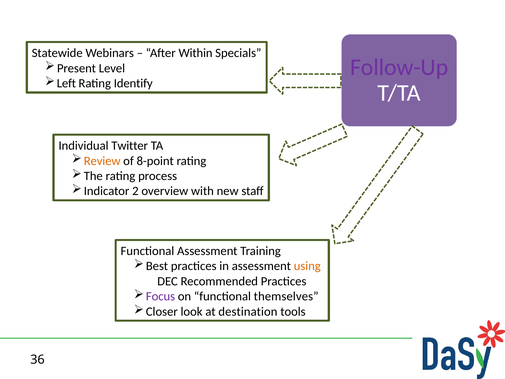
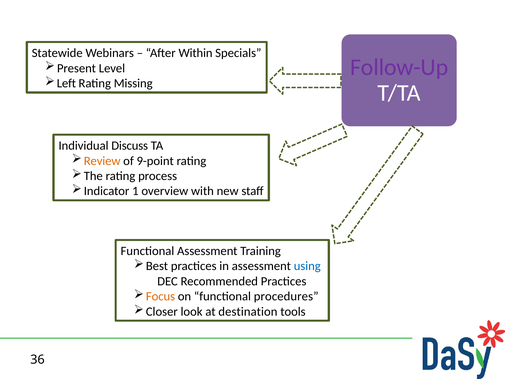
Identify: Identify -> Missing (133, 83)
Twitter: Twitter -> Discuss (130, 146)
8-point: 8-point -> 9-point (155, 161)
2: 2 -> 1 (135, 191)
using colour: orange -> blue (307, 266)
Focus colour: purple -> orange (161, 296)
themselves: themselves -> procedures (286, 296)
